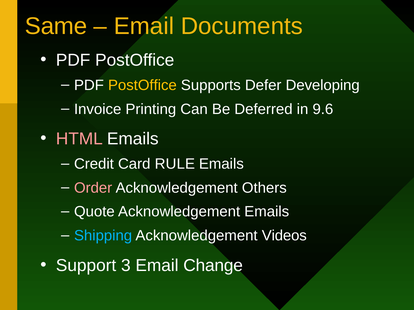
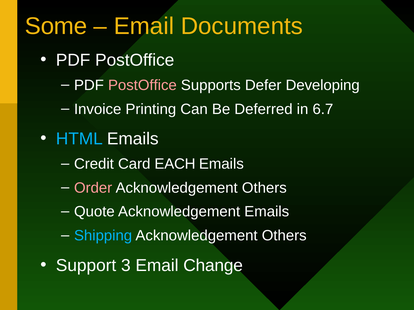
Same: Same -> Some (56, 26)
PostOffice colour: yellow -> pink (142, 85)
9.6: 9.6 -> 6.7 (323, 109)
HTML colour: pink -> light blue (79, 139)
RULE: RULE -> EACH (175, 164)
Videos: Videos -> Others (284, 236)
